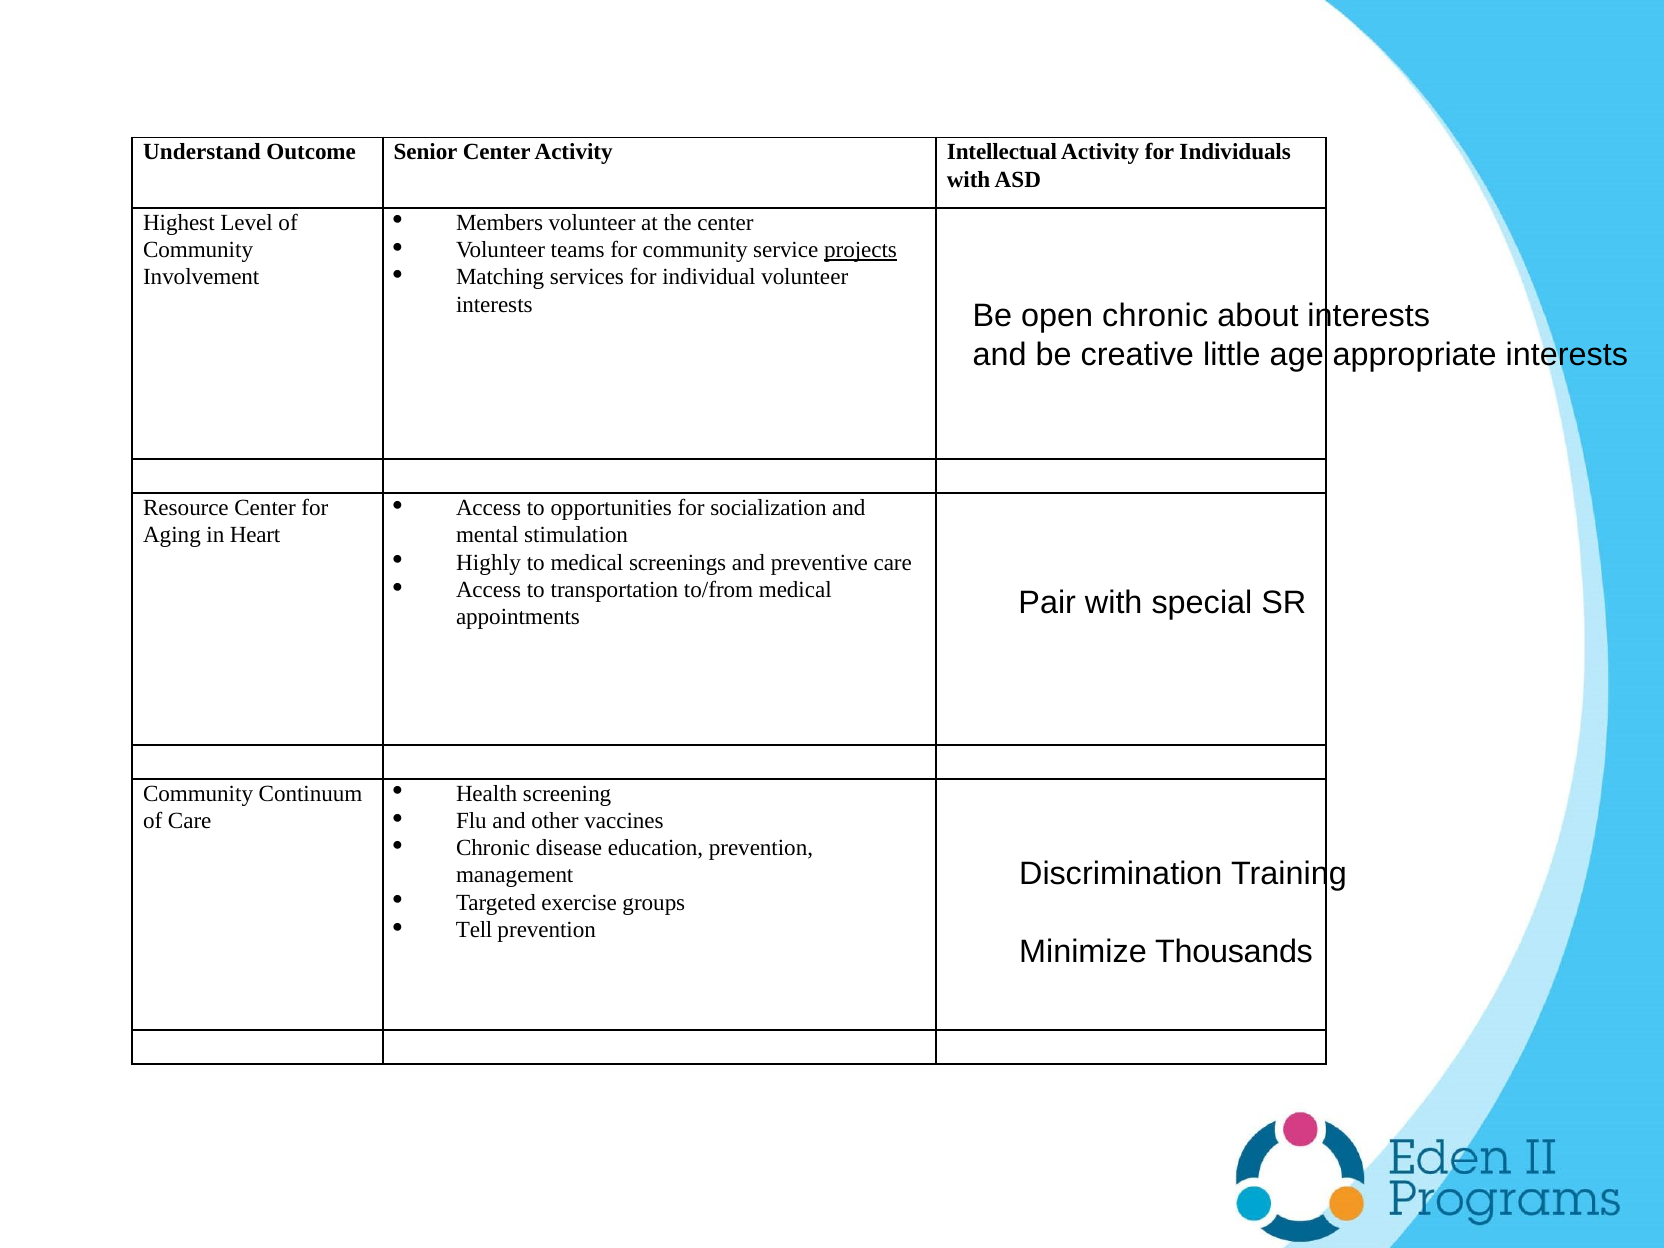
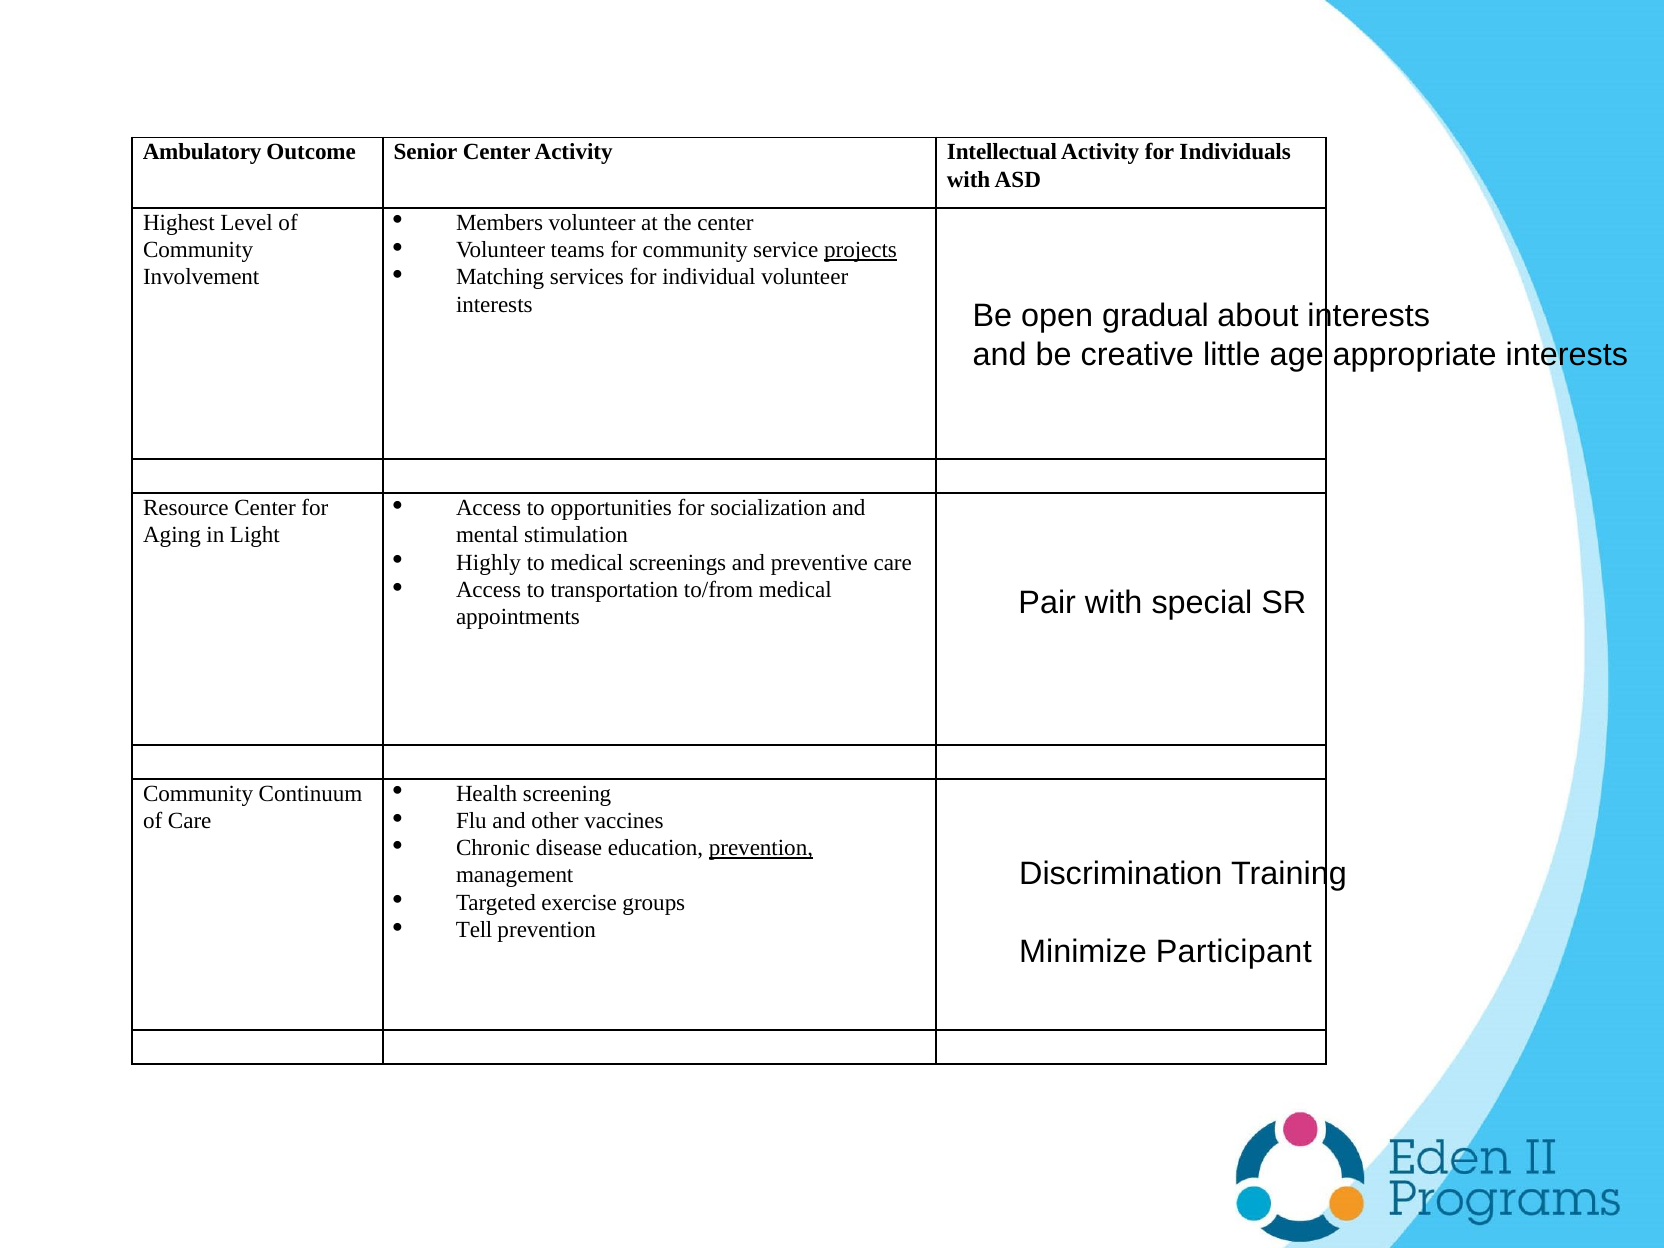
Understand: Understand -> Ambulatory (202, 152)
open chronic: chronic -> gradual (1156, 316)
Heart: Heart -> Light (255, 535)
prevention underline: none -> present (761, 848)
Thousands: Thousands -> Participant (1234, 951)
